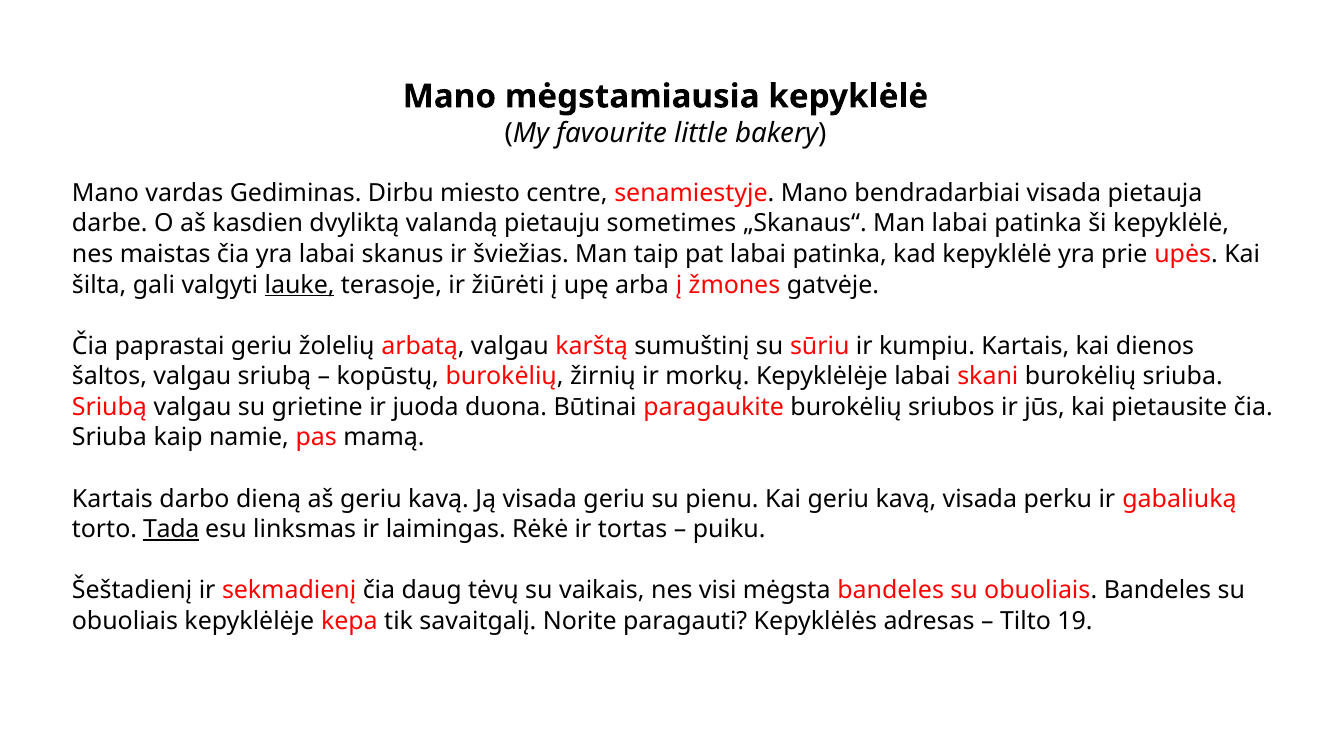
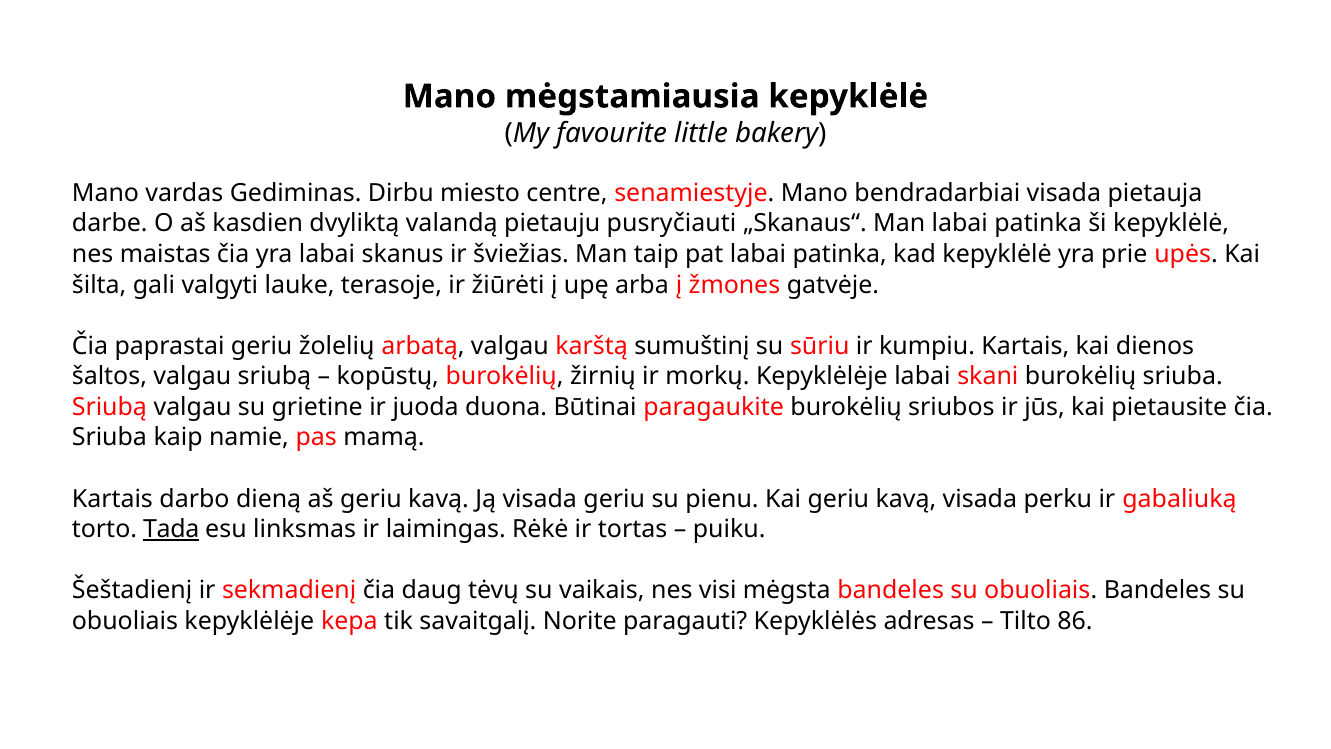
sometimes: sometimes -> pusryčiauti (672, 224)
lauke underline: present -> none (300, 285)
19: 19 -> 86 (1075, 621)
